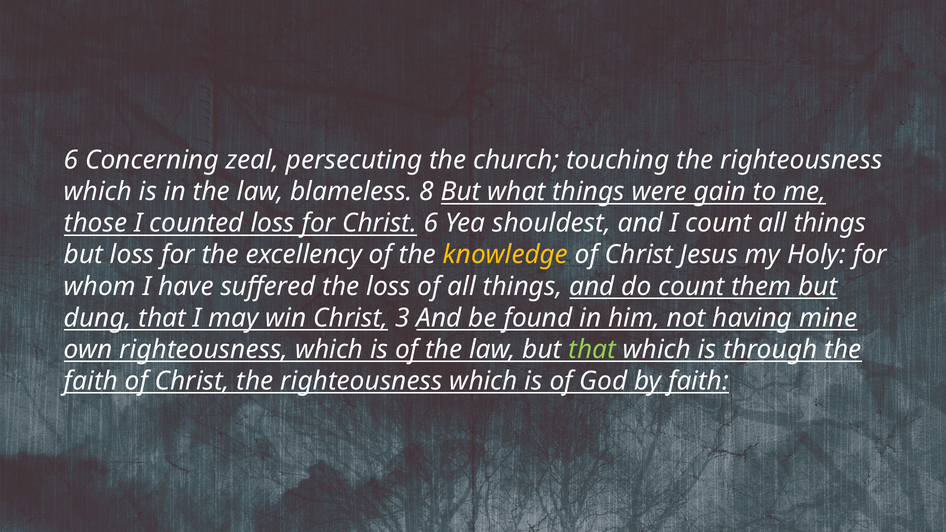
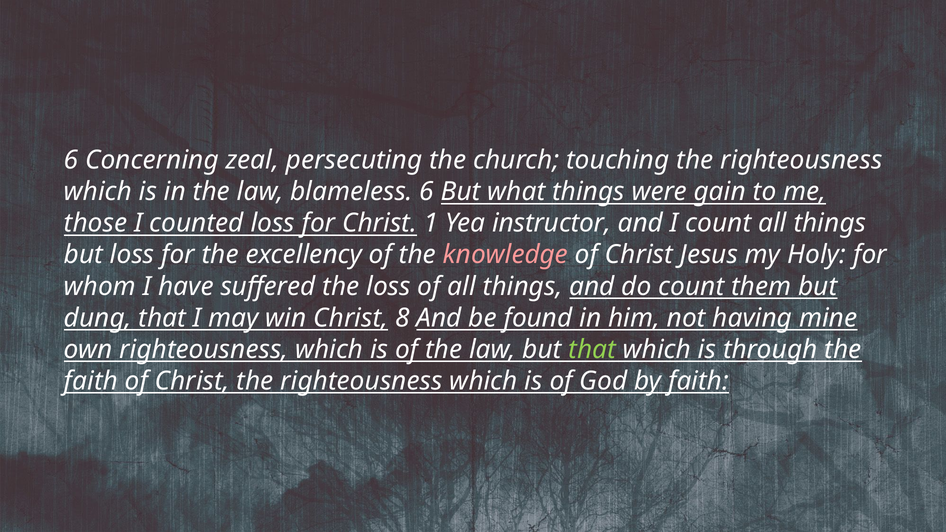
blameless 8: 8 -> 6 (427, 192)
Christ 6: 6 -> 1 (431, 223)
shouldest: shouldest -> instructor (552, 223)
knowledge colour: yellow -> pink (505, 255)
3: 3 -> 8 (402, 318)
